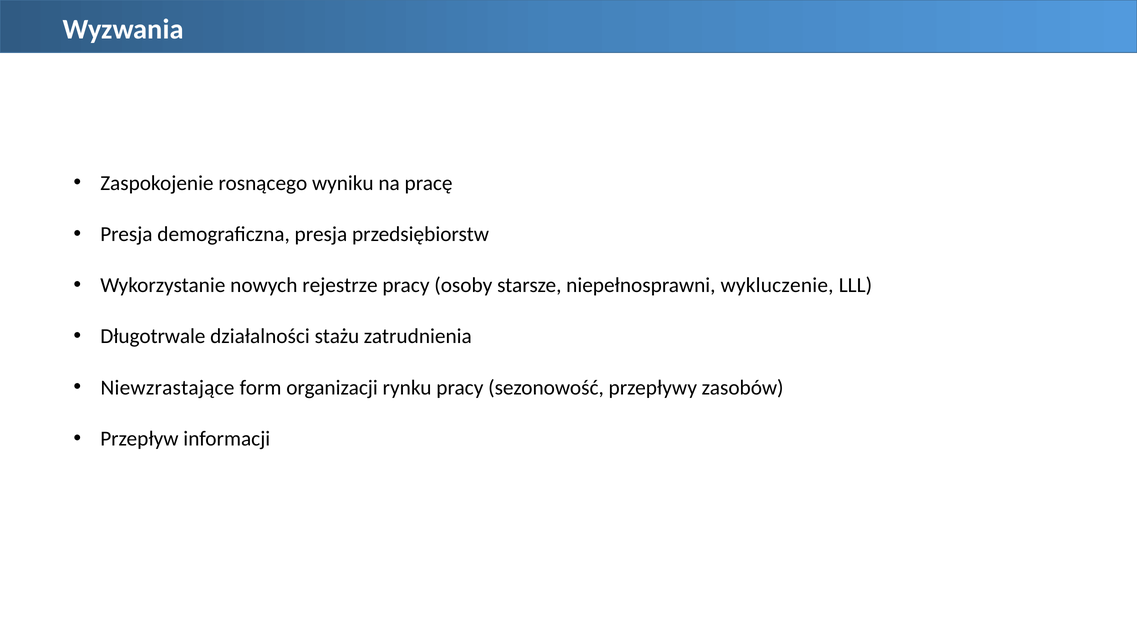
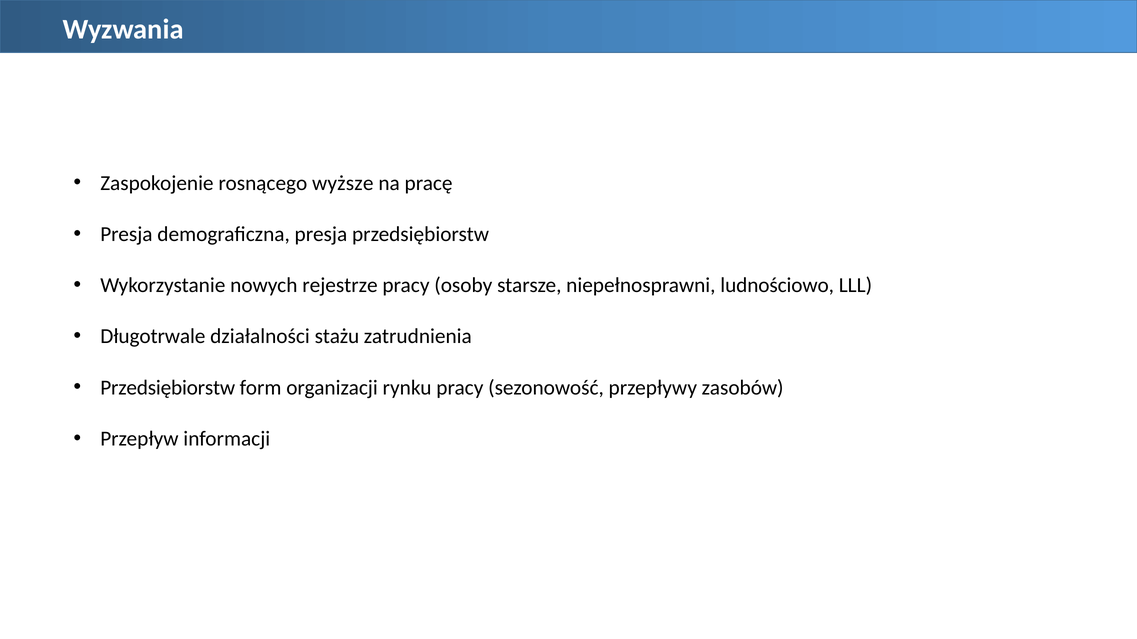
wyniku: wyniku -> wyższe (343, 183)
wykluczenie: wykluczenie -> ludnościowo (777, 286)
Niewzrastające: Niewzrastające -> Przedsiębiorstw (168, 388)
